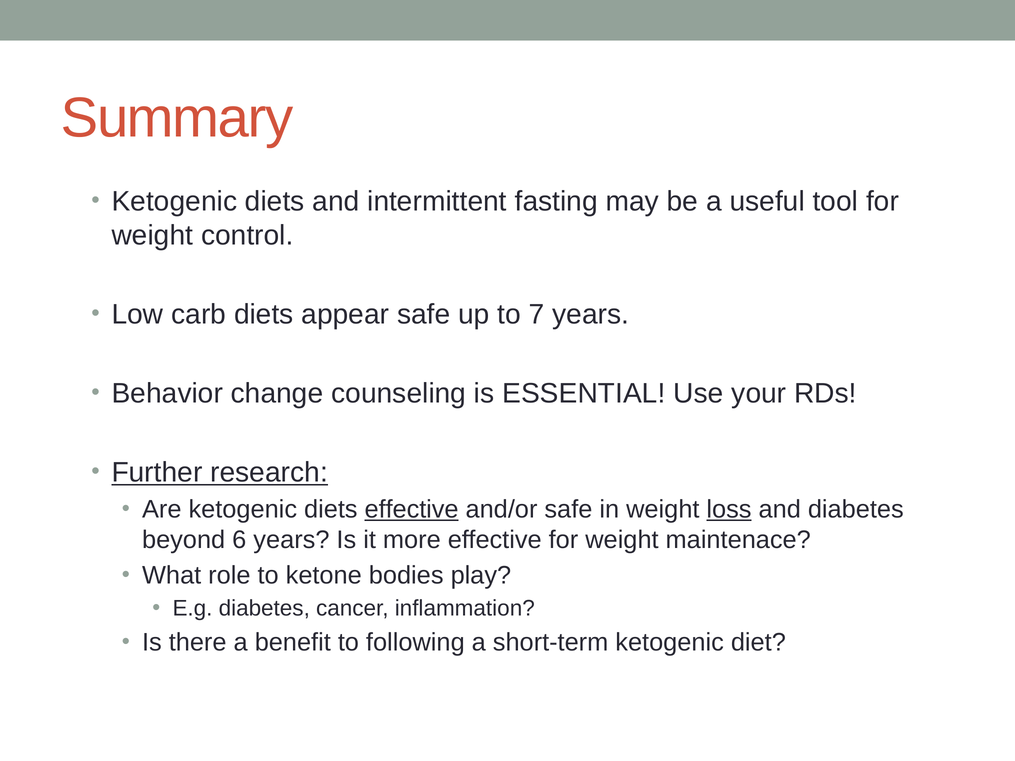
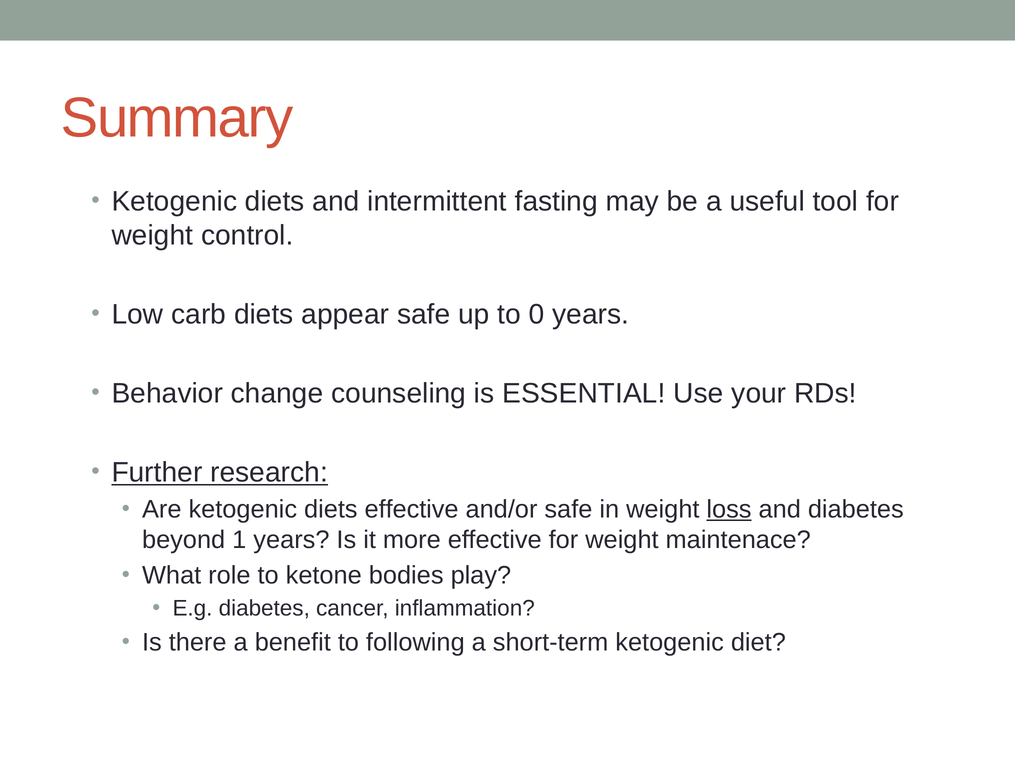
7: 7 -> 0 (537, 315)
effective underline: present -> none (412, 510)
6: 6 -> 1 (239, 540)
